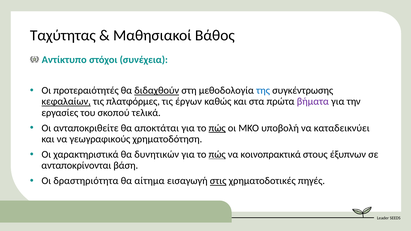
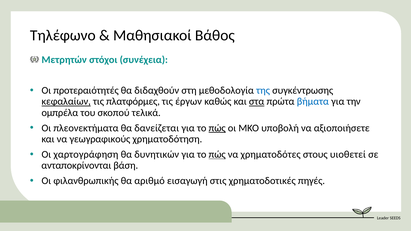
Ταχύτητας: Ταχύτητας -> Τηλέφωνο (63, 35)
Αντίκτυπο: Αντίκτυπο -> Μετρητών (64, 60)
διδαχθούν underline: present -> none (157, 91)
στα underline: none -> present (257, 102)
βήματα colour: purple -> blue (313, 102)
εργασίες: εργασίες -> ομπρέλα (60, 113)
ανταποκριθείτε: ανταποκριθείτε -> πλεονεκτήματα (86, 128)
αποκτάται: αποκτάται -> δανείζεται (157, 128)
καταδεικνύει: καταδεικνύει -> αξιοποιήσετε (342, 128)
χαρακτηριστικά: χαρακτηριστικά -> χαρτογράφηση (86, 155)
κοινοπρακτικά: κοινοπρακτικά -> χρηματοδότες (271, 155)
έξυπνων: έξυπνων -> υιοθετεί (348, 155)
δραστηριότητα: δραστηριότητα -> φιλανθρωπικής (86, 181)
αίτημα: αίτημα -> αριθμό (150, 181)
στις underline: present -> none (218, 181)
